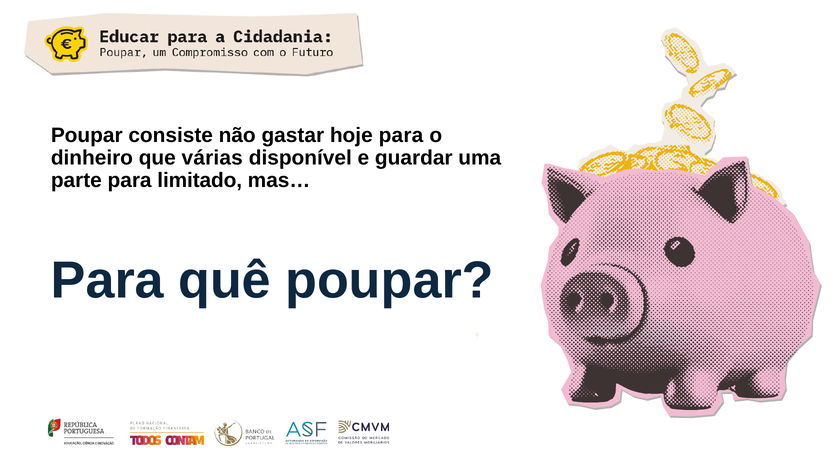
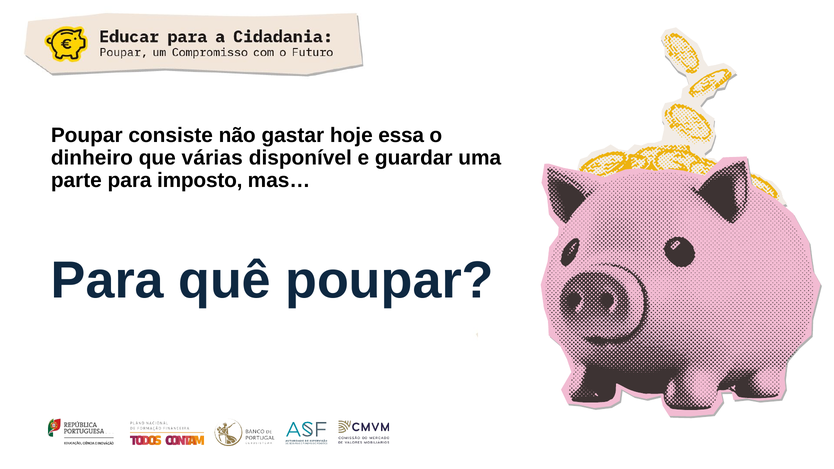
hoje para: para -> essa (401, 135)
limitado: limitado -> imposto (200, 180)
